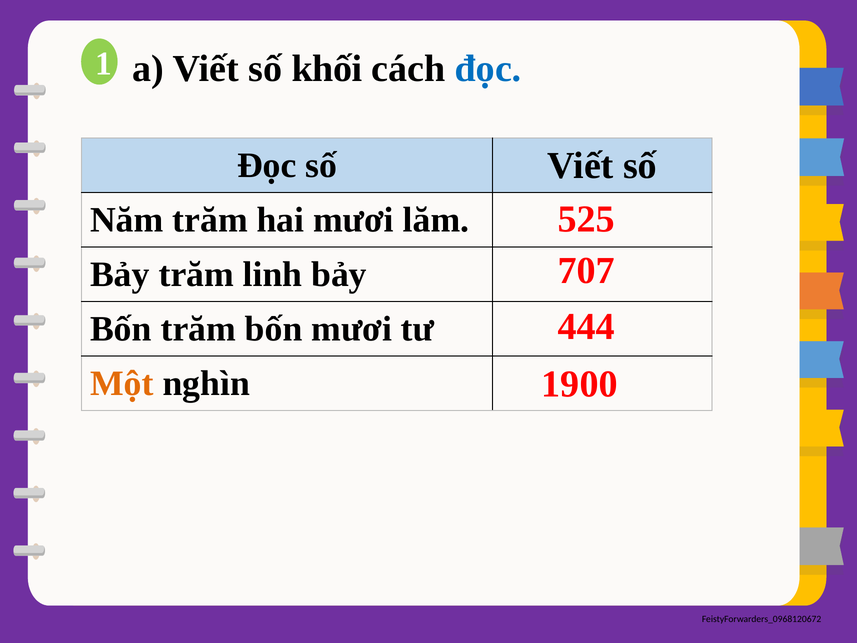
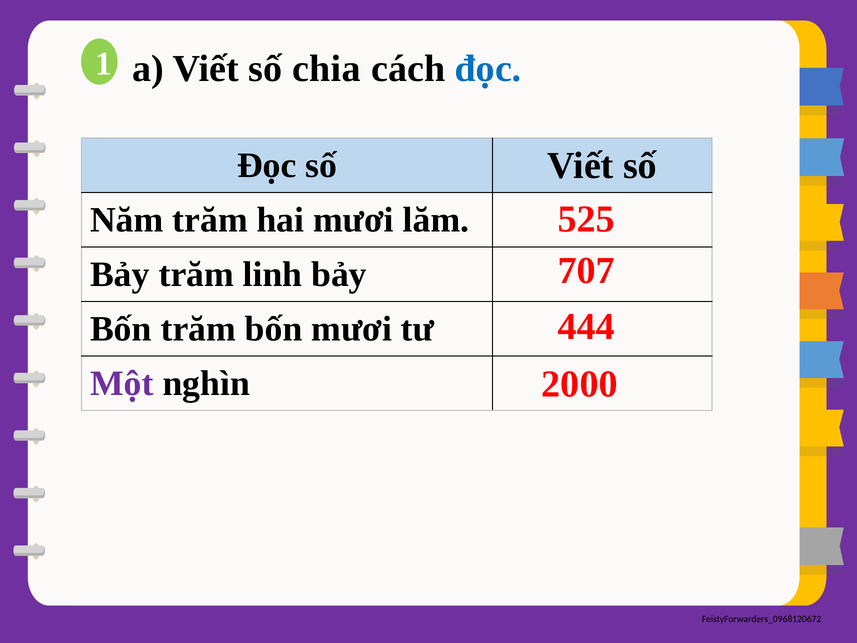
khối: khối -> chia (327, 69)
1900: 1900 -> 2000 (580, 384)
Một colour: orange -> purple (122, 383)
